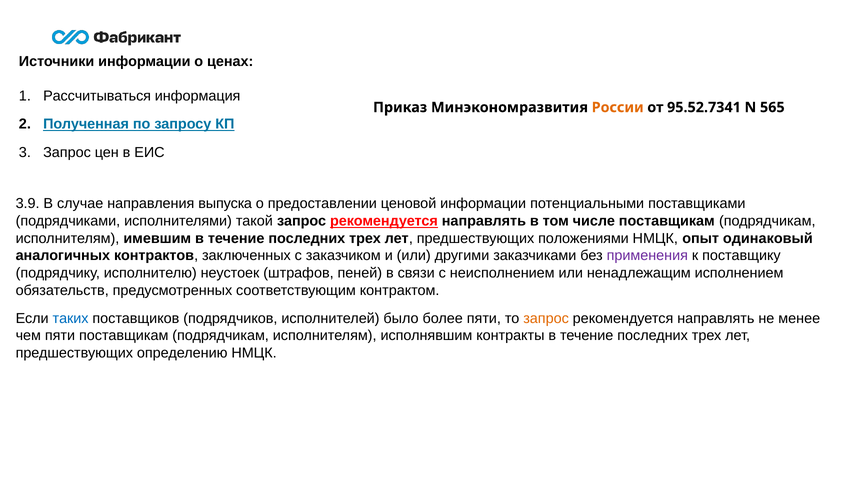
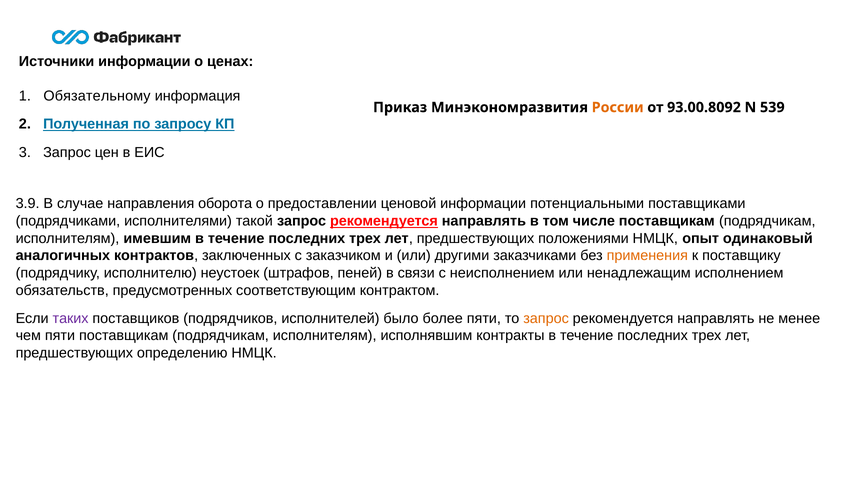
Рассчитываться: Рассчитываться -> Обязательному (97, 96)
95.52.7341: 95.52.7341 -> 93.00.8092 (704, 107)
565: 565 -> 539 (772, 107)
выпуска: выпуска -> оборота (225, 204)
применения colour: purple -> orange (647, 255)
таких colour: blue -> purple (71, 318)
